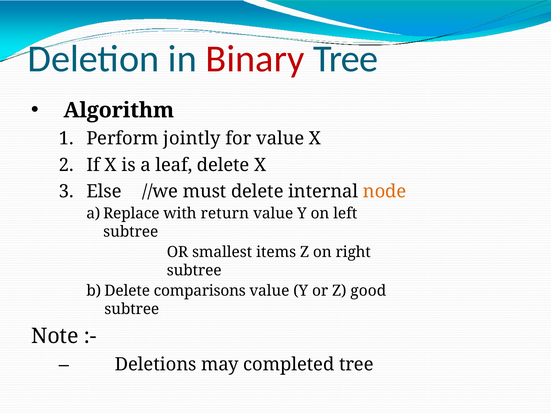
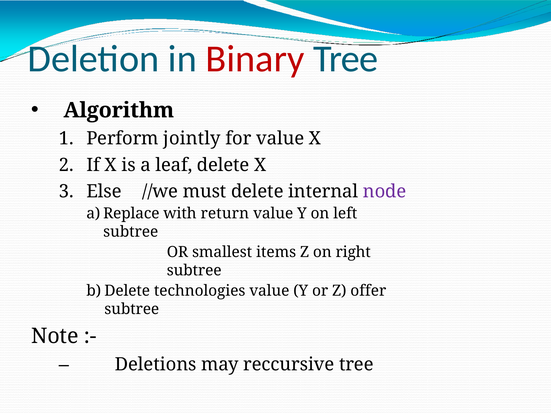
node colour: orange -> purple (385, 192)
comparisons: comparisons -> technologies (200, 291)
good: good -> offer (368, 291)
completed: completed -> reccursive (289, 365)
